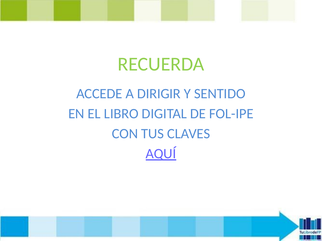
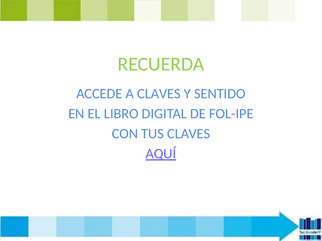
A DIRIGIR: DIRIGIR -> CLAVES (159, 94)
